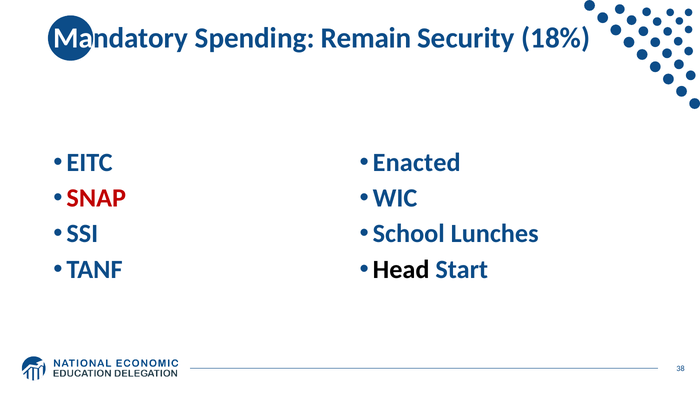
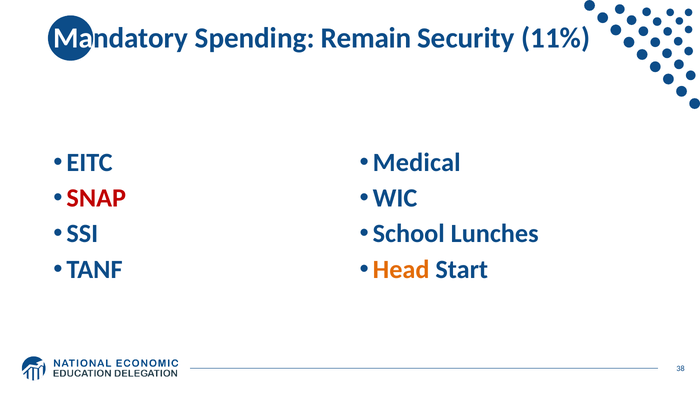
18%: 18% -> 11% (556, 38)
Enacted: Enacted -> Medical (417, 162)
Head colour: black -> orange (401, 269)
